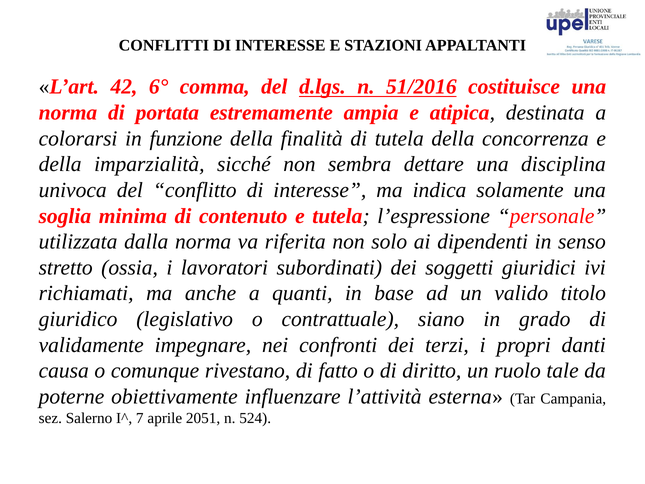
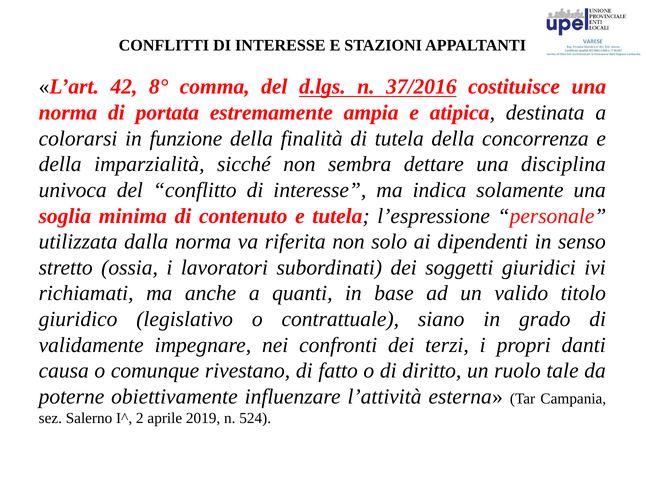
6°: 6° -> 8° (159, 87)
51/2016: 51/2016 -> 37/2016 (421, 87)
7: 7 -> 2 (140, 418)
2051: 2051 -> 2019 (203, 418)
